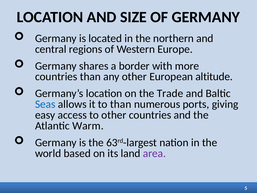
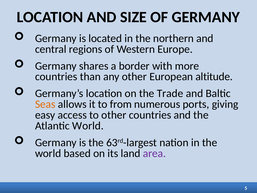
Seas colour: blue -> orange (45, 104)
to than: than -> from (121, 104)
Atlantic Warm: Warm -> World (88, 126)
